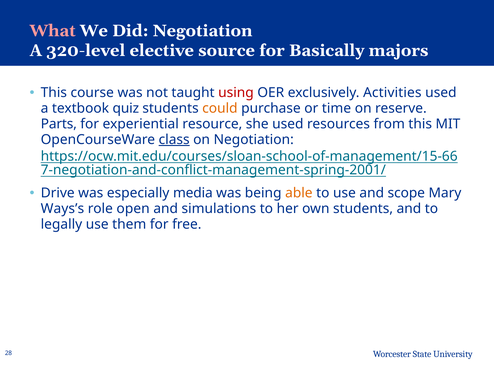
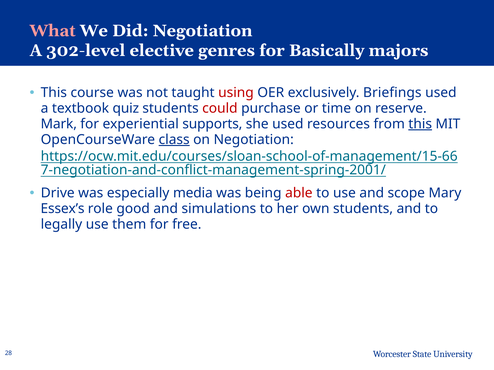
320-level: 320-level -> 302-level (86, 51)
source: source -> genres (227, 51)
Activities: Activities -> Briefings (392, 93)
could colour: orange -> red (220, 108)
Parts: Parts -> Mark (59, 124)
resource: resource -> supports (212, 124)
this underline: none -> present (420, 124)
able colour: orange -> red (299, 193)
Ways’s: Ways’s -> Essex’s (63, 209)
open: open -> good (133, 209)
